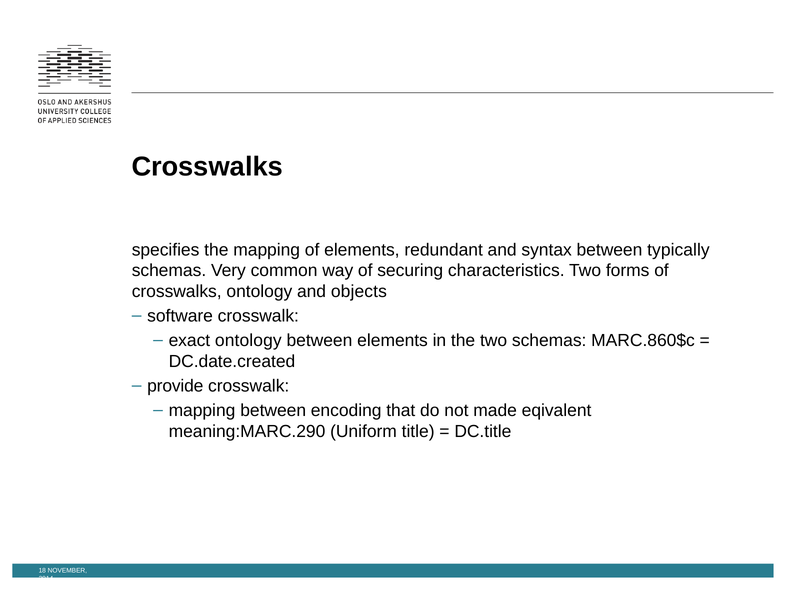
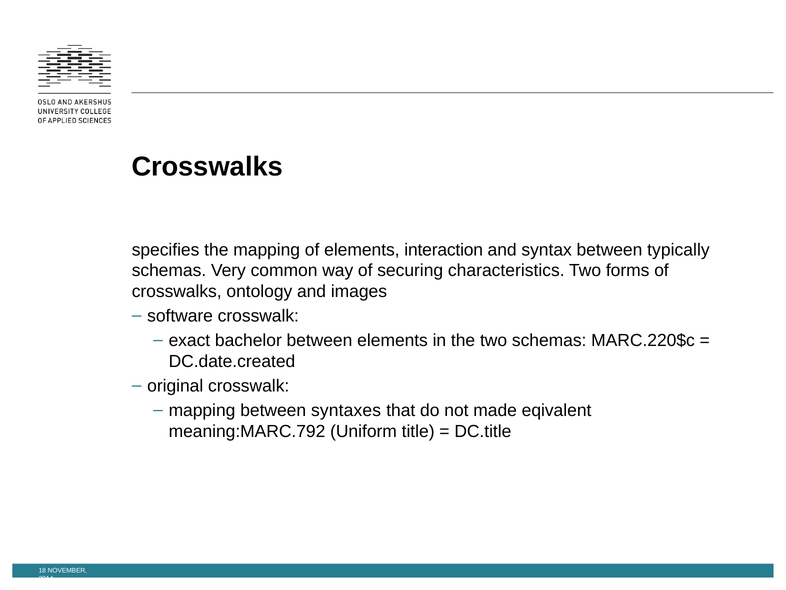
redundant: redundant -> interaction (444, 250)
objects: objects -> images (359, 291)
exact ontology: ontology -> bachelor (248, 340)
MARC.860$c: MARC.860$c -> MARC.220$c (643, 340)
provide: provide -> original (175, 386)
encoding: encoding -> syntaxes (346, 410)
meaning:MARC.290: meaning:MARC.290 -> meaning:MARC.792 (247, 431)
